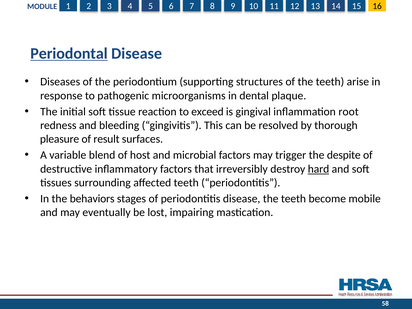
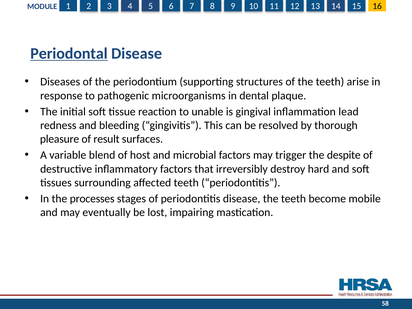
exceed: exceed -> unable (207, 112)
root: root -> lead (349, 112)
hard underline: present -> none (319, 169)
behaviors: behaviors -> processes (92, 199)
